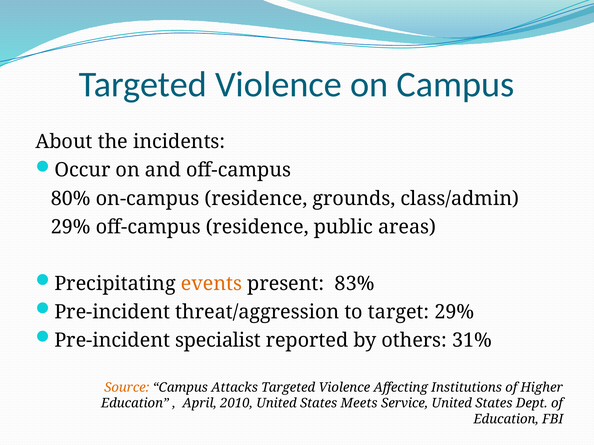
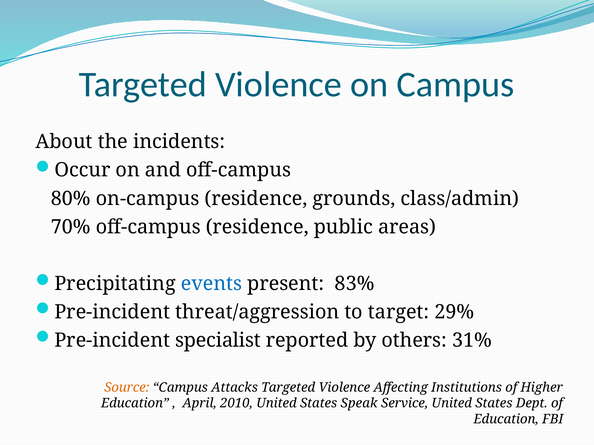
29%: 29% -> 70% (71, 227)
events colour: orange -> blue (212, 284)
Meets: Meets -> Speak (359, 404)
